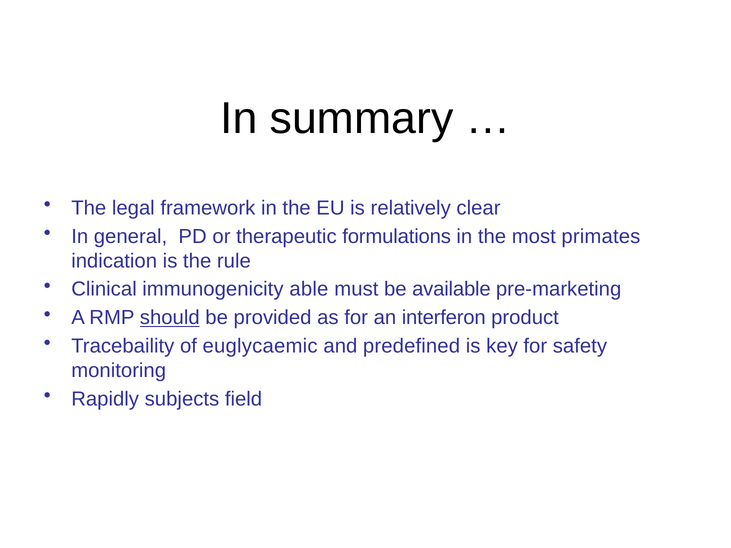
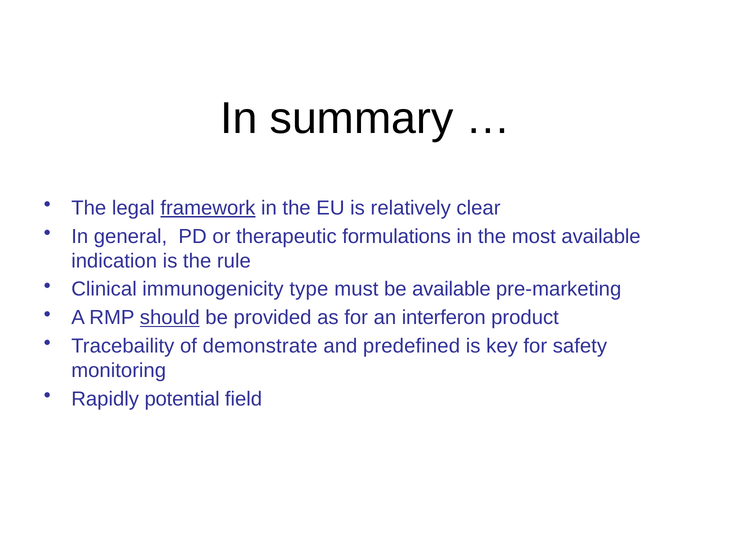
framework underline: none -> present (208, 208)
most primates: primates -> available (601, 237)
able: able -> type (309, 289)
euglycaemic: euglycaemic -> demonstrate (260, 346)
subjects: subjects -> potential (182, 399)
